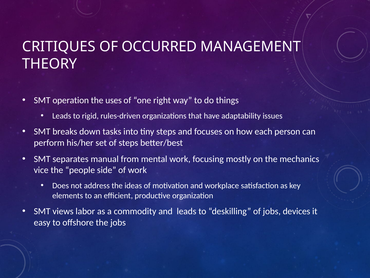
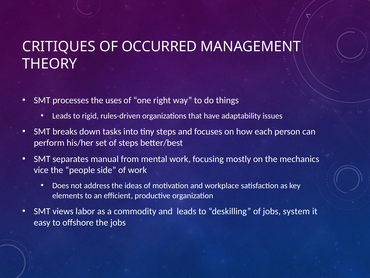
operation: operation -> processes (71, 100)
devices: devices -> system (296, 211)
